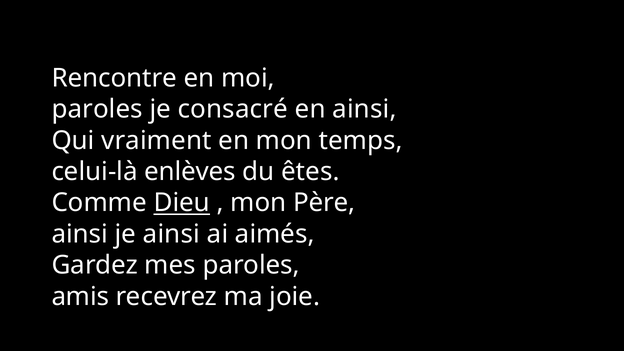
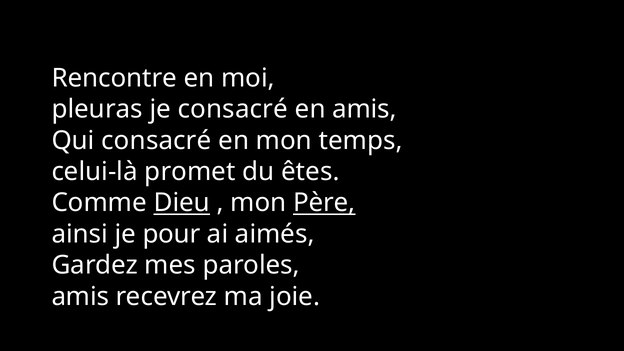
paroles: paroles -> pleuras (97, 109)
en ainsi: ainsi -> amis (365, 109)
Qui vraiment: vraiment -> consacré (156, 140)
enlèves: enlèves -> promet (190, 172)
Père underline: none -> present (324, 203)
je ainsi: ainsi -> pour (172, 234)
